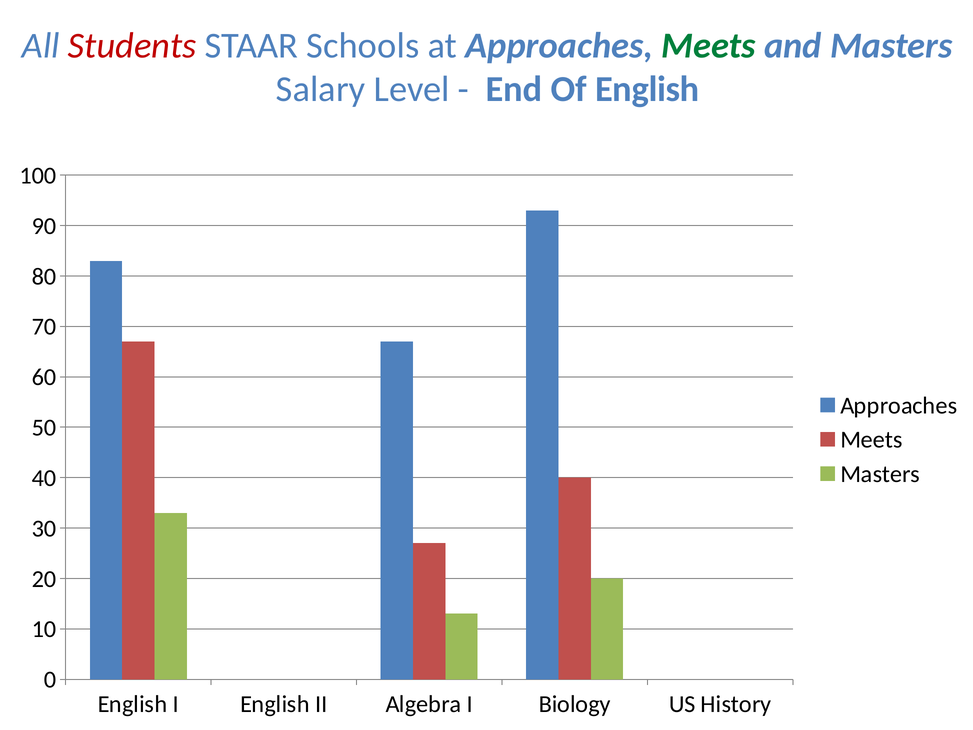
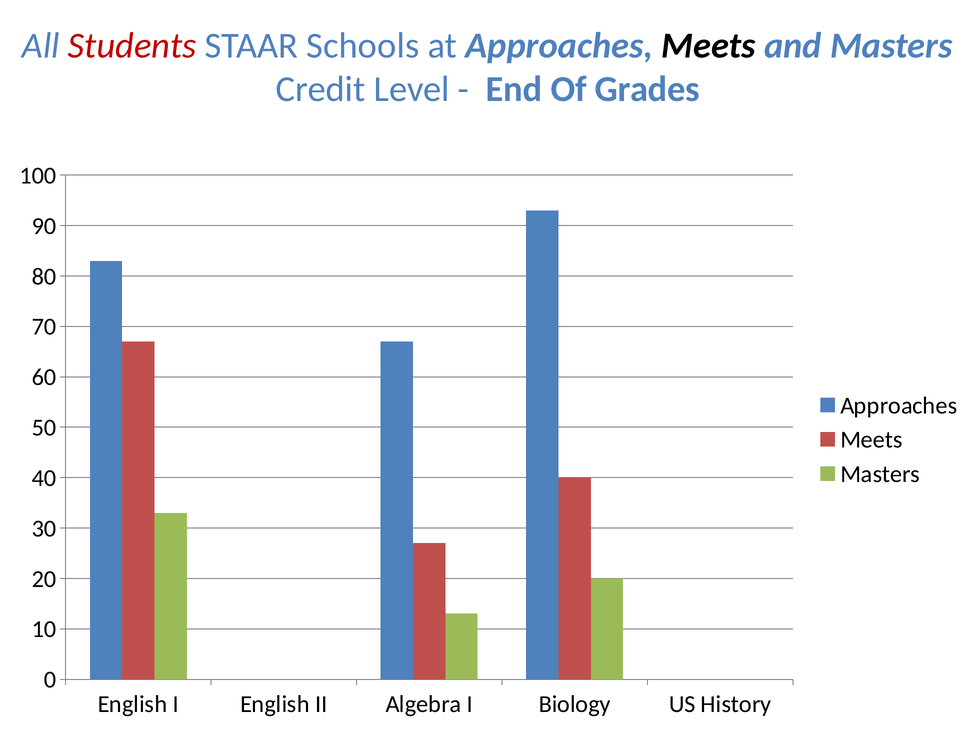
Meets colour: green -> black (709, 45)
Salary: Salary -> Credit (321, 89)
Of English: English -> Grades (647, 89)
